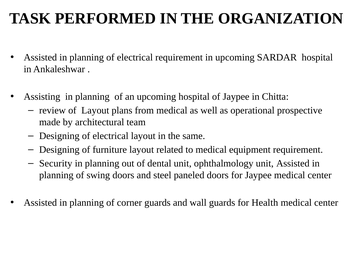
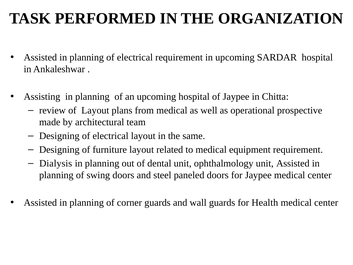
Security: Security -> Dialysis (56, 163)
